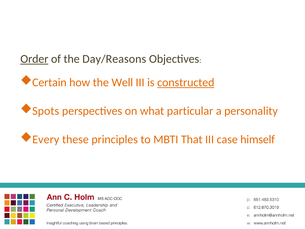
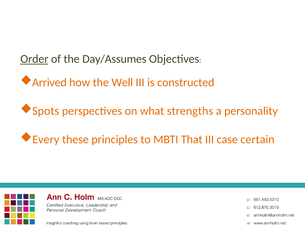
Day/Reasons: Day/Reasons -> Day/Assumes (114, 59)
Certain: Certain -> Arrived (49, 82)
constructed underline: present -> none (186, 82)
particular: particular -> strengths (190, 111)
himself: himself -> certain (257, 139)
